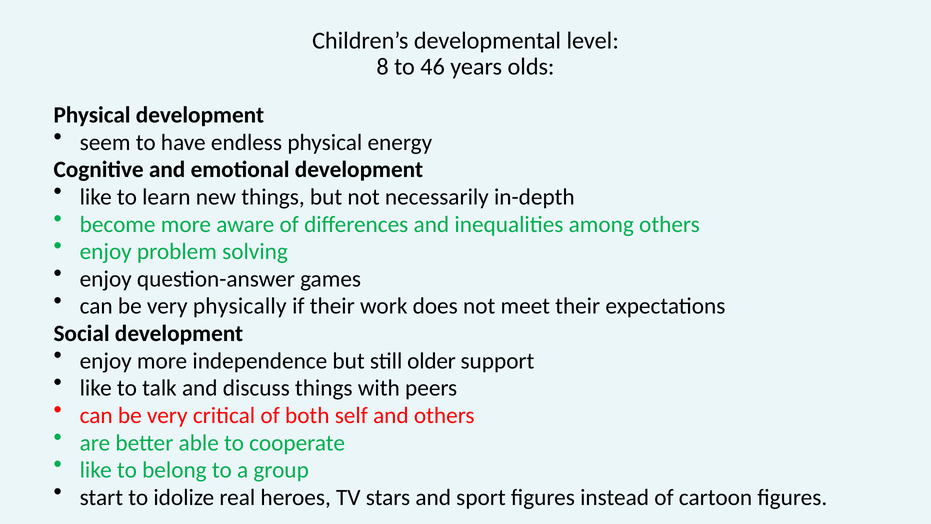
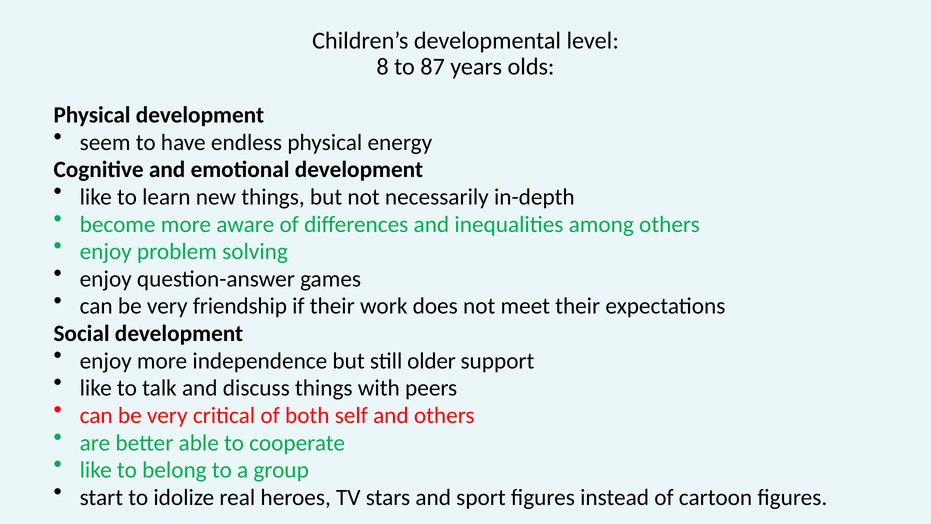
46: 46 -> 87 (433, 67)
physically: physically -> friendship (240, 306)
